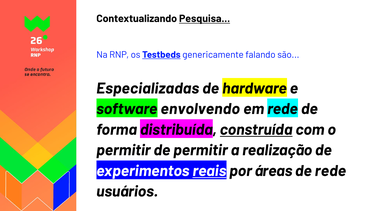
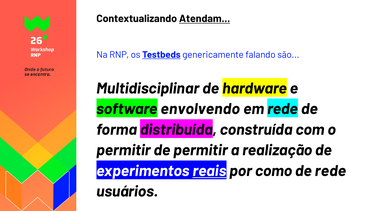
Pesquisa: Pesquisa -> Atendam (205, 19)
Especializadas: Especializadas -> Multidisciplinar (148, 88)
construída underline: present -> none (256, 129)
áreas: áreas -> como (274, 170)
